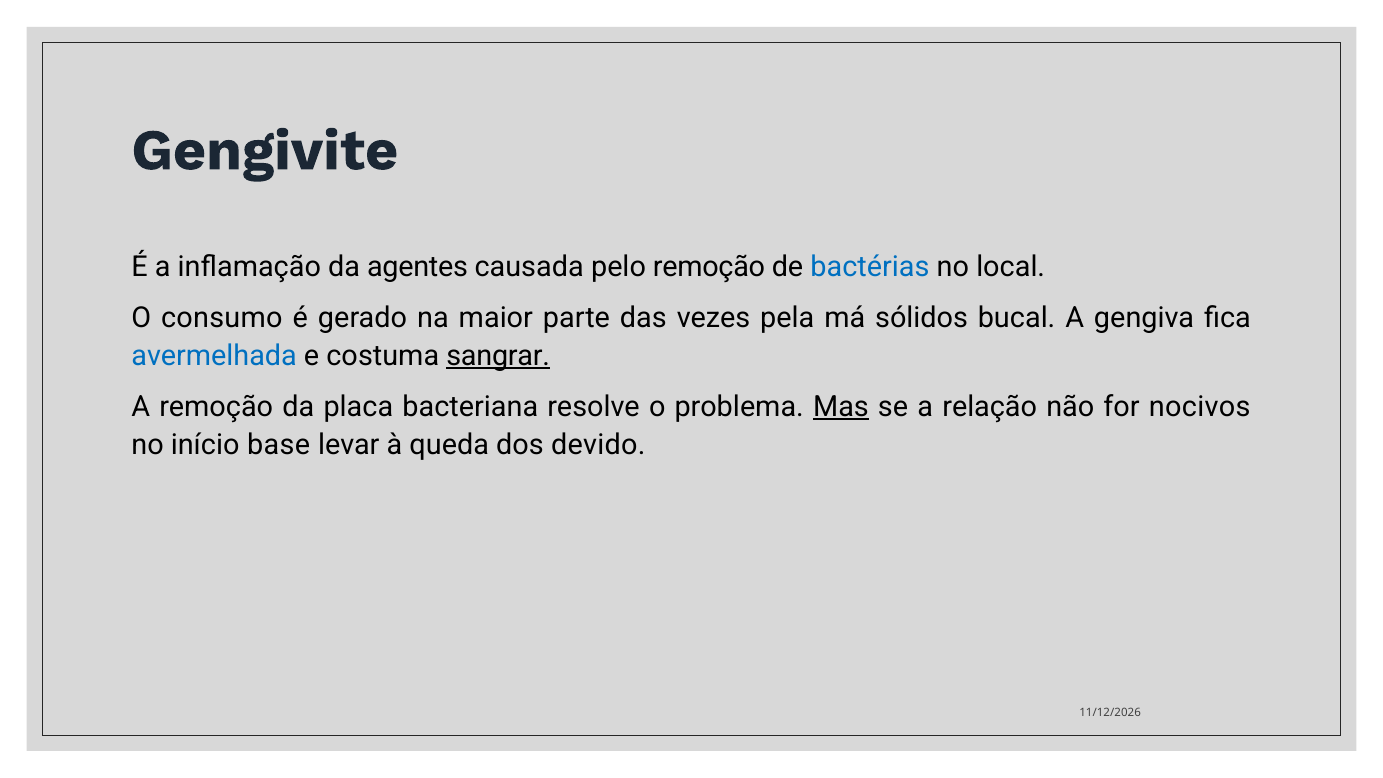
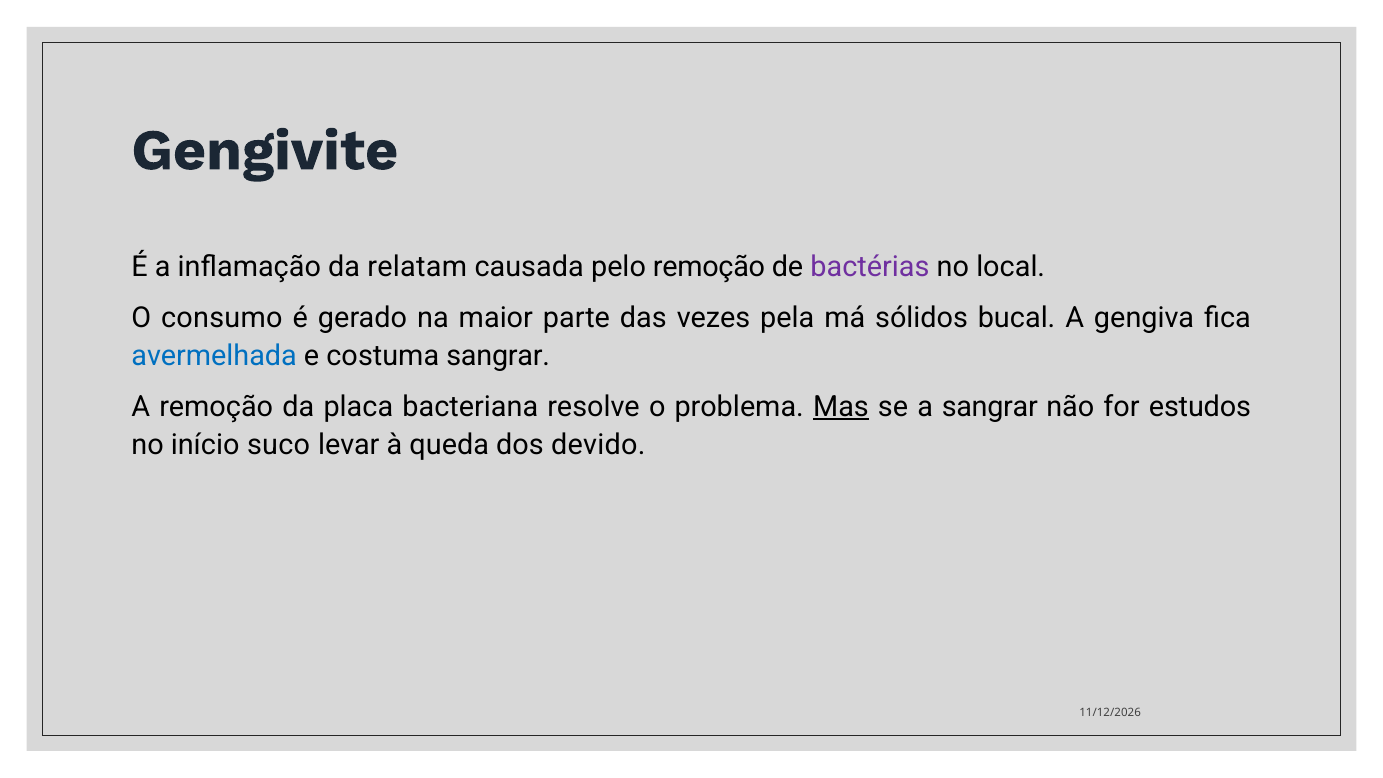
agentes: agentes -> relatam (417, 267)
bactérias colour: blue -> purple (870, 267)
sangrar underline: present -> none (498, 356)
a relação: relação -> sangrar (990, 407)
nocivos: nocivos -> estudos (1200, 407)
base: base -> suco (279, 445)
